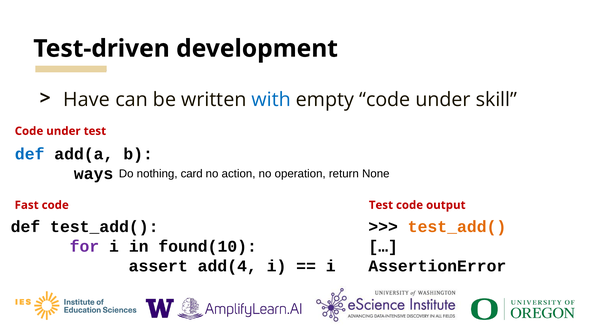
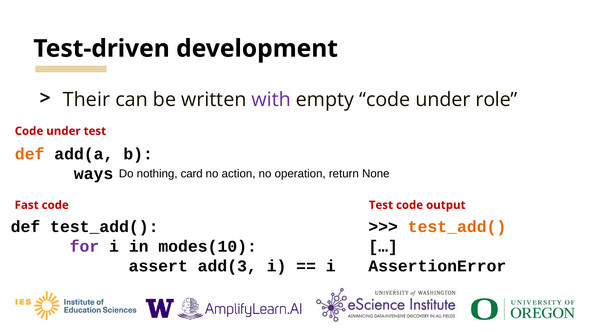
Have: Have -> Their (87, 100)
with colour: blue -> purple (271, 100)
skill: skill -> role (496, 100)
def colour: blue -> orange (30, 154)
found(10: found(10 -> modes(10 (208, 246)
add(4: add(4 -> add(3 (227, 266)
